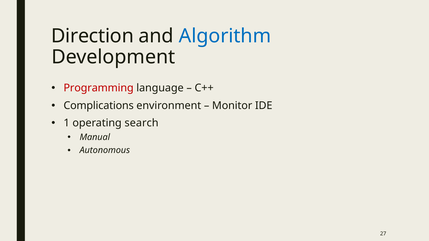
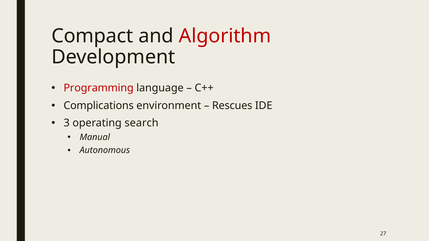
Direction: Direction -> Compact (92, 36)
Algorithm colour: blue -> red (225, 36)
Monitor: Monitor -> Rescues (232, 106)
1: 1 -> 3 (67, 123)
